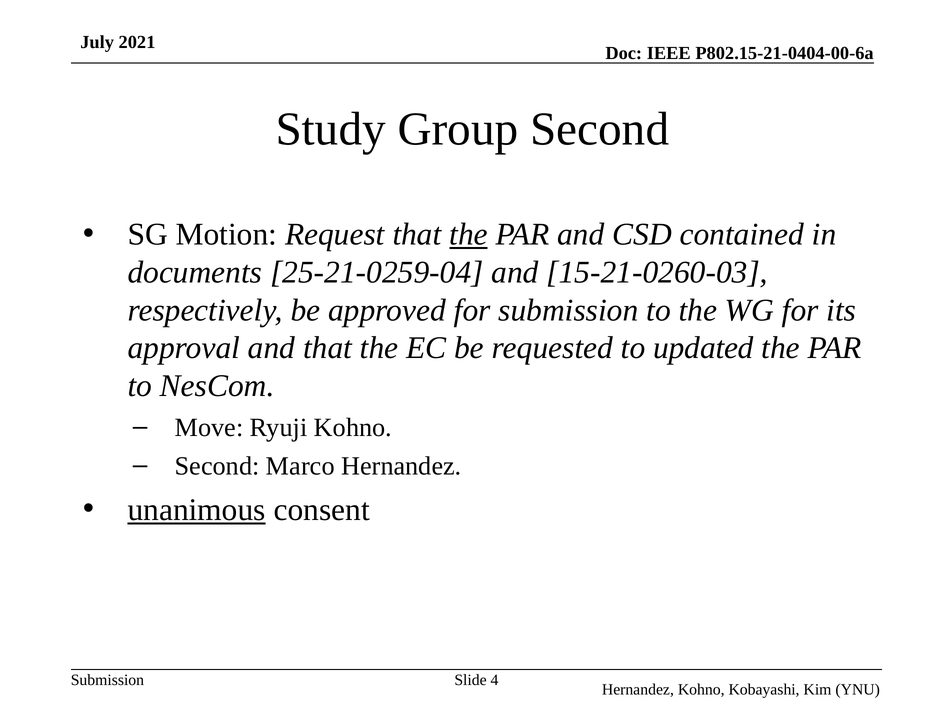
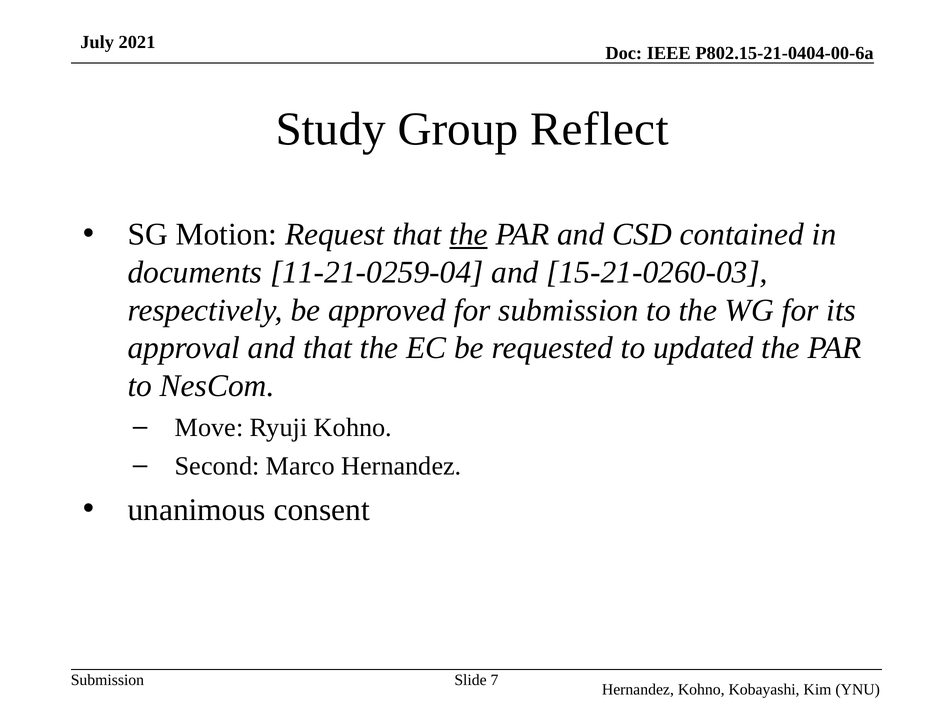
Group Second: Second -> Reflect (599, 129)
25-21-0259-04: 25-21-0259-04 -> 11-21-0259-04 (377, 272)
unanimous underline: present -> none (197, 510)
4: 4 -> 7 (495, 680)
